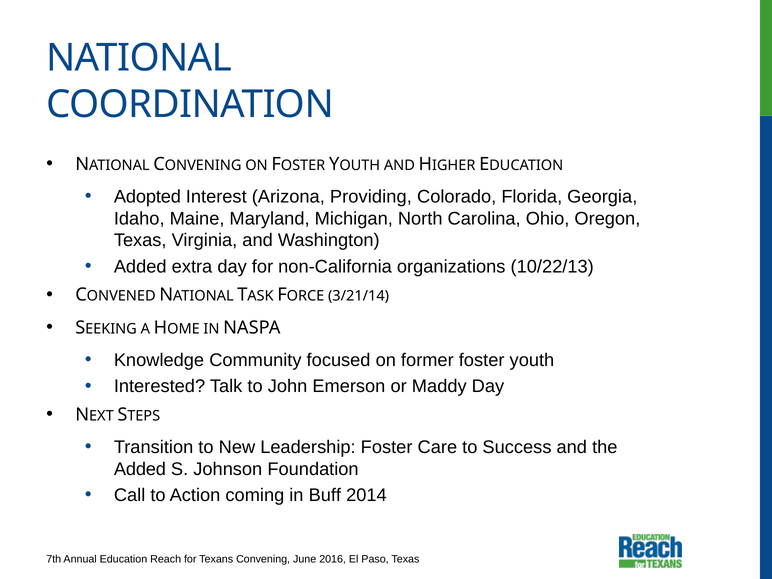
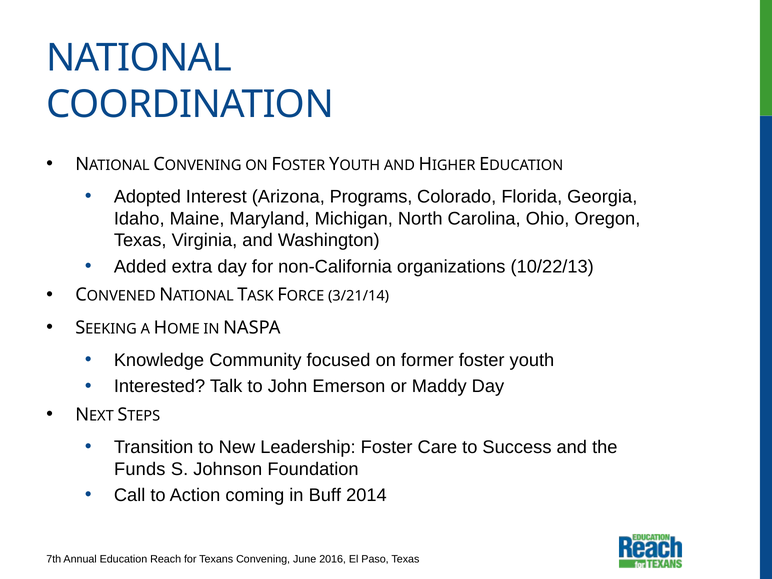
Providing: Providing -> Programs (371, 197)
Added: Added -> Funds (140, 469)
